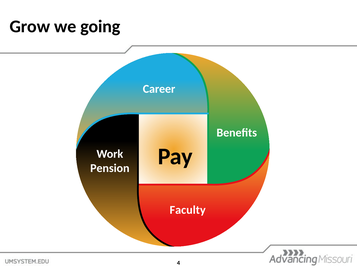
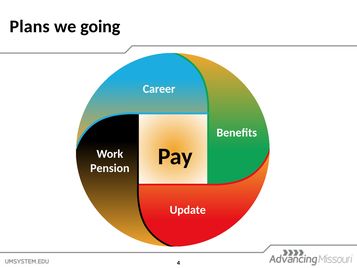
Grow: Grow -> Plans (30, 27)
Faculty: Faculty -> Update (188, 210)
